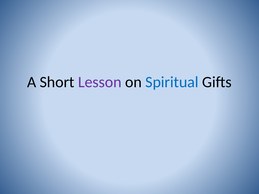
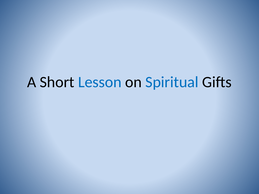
Lesson colour: purple -> blue (100, 82)
